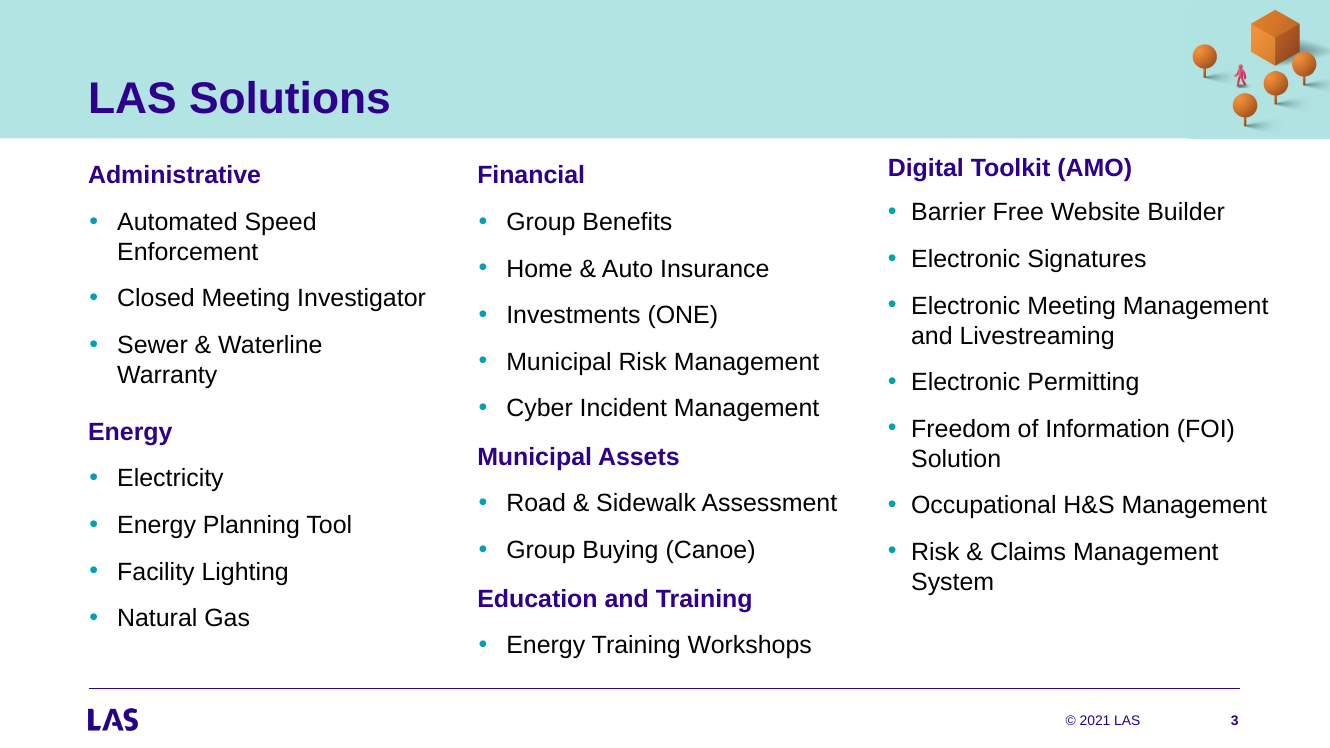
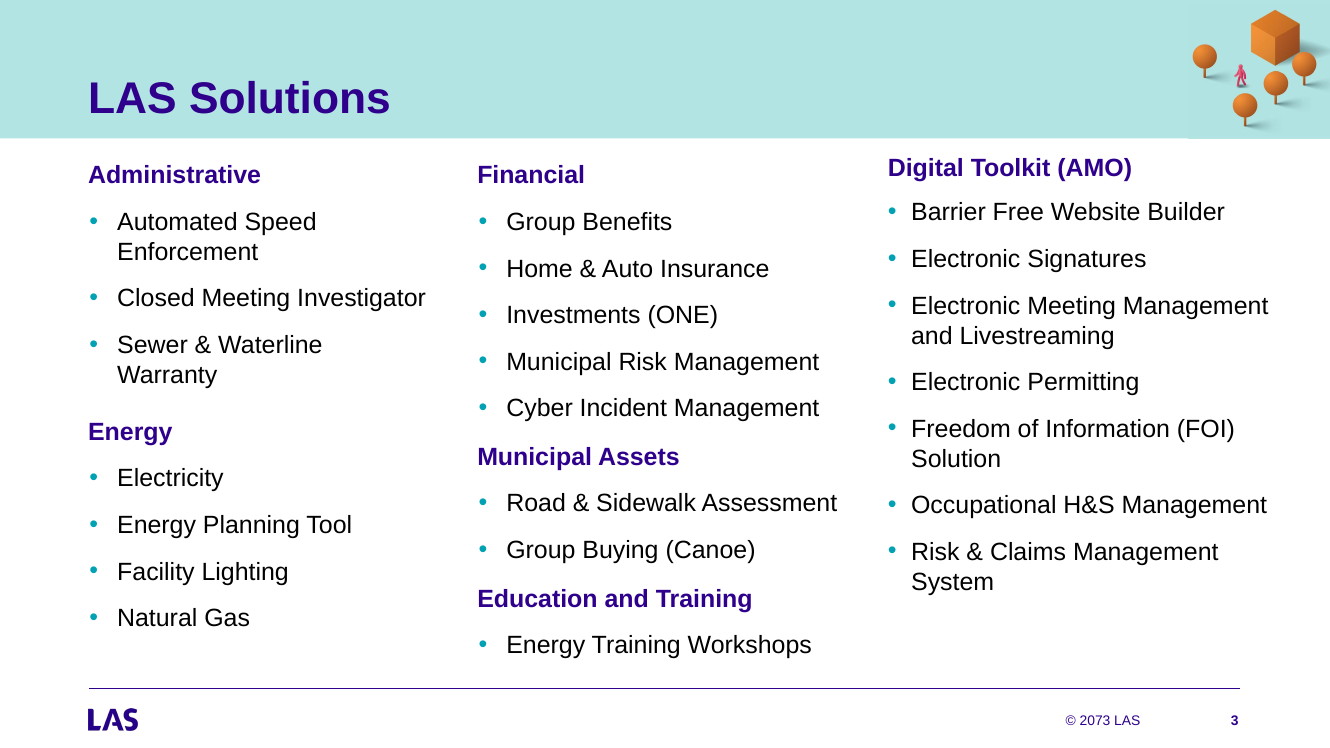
2021: 2021 -> 2073 (1095, 721)
